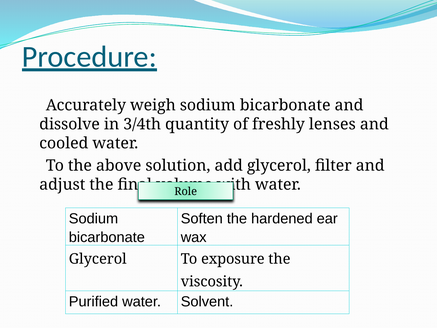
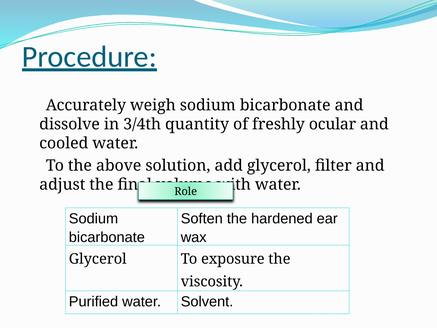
lenses: lenses -> ocular (333, 124)
